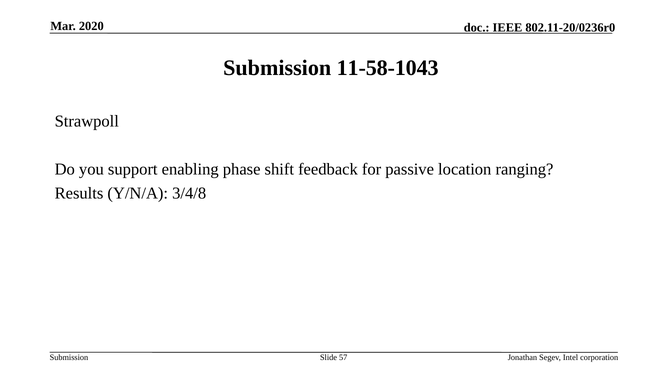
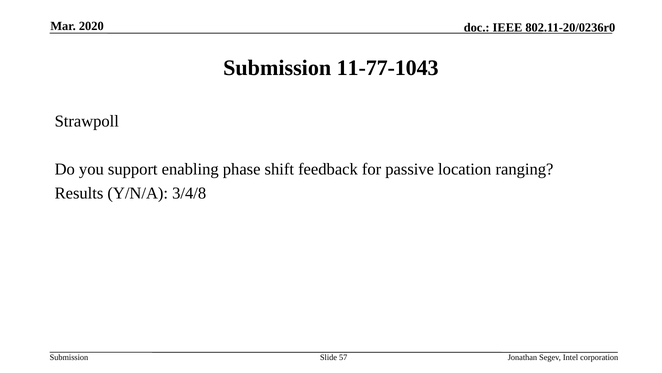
11-58-1043: 11-58-1043 -> 11-77-1043 (388, 68)
